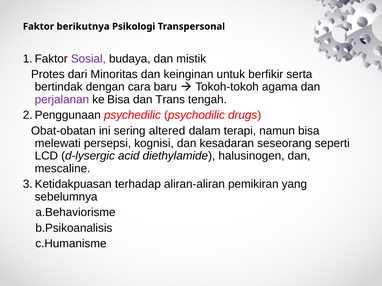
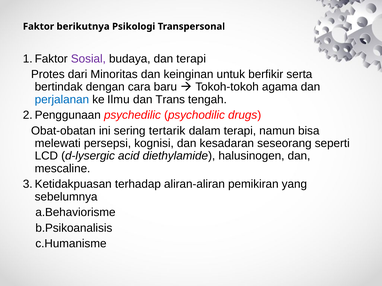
dan mistik: mistik -> terapi (191, 59)
perjalanan colour: purple -> blue (62, 100)
ke Bisa: Bisa -> Ilmu (118, 100)
altered: altered -> tertarik (167, 131)
